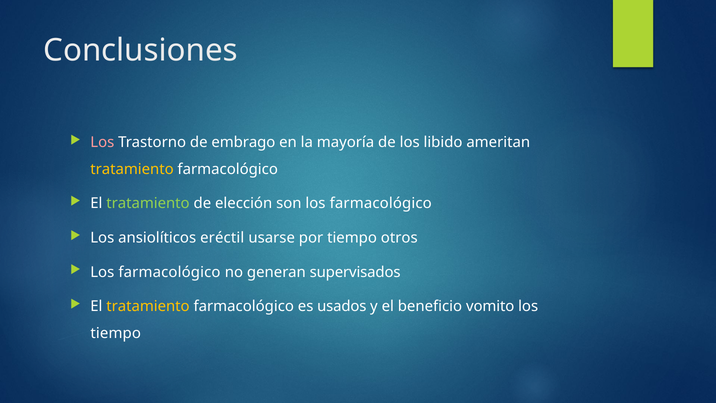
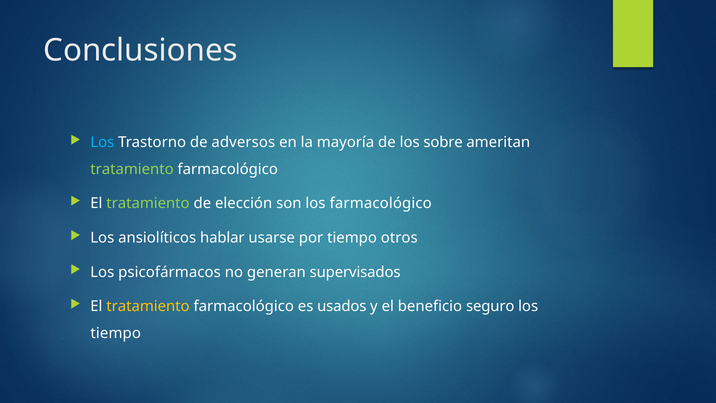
Los colour: pink -> light blue (102, 142)
embrago: embrago -> adversos (243, 142)
libido: libido -> sobre (443, 142)
tratamiento colour: yellow -> light green (132, 169)
eréctil: eréctil -> hablar (222, 238)
farmacológico: farmacológico -> psicofármacos (170, 272)
vomito: vomito -> seguro (490, 306)
